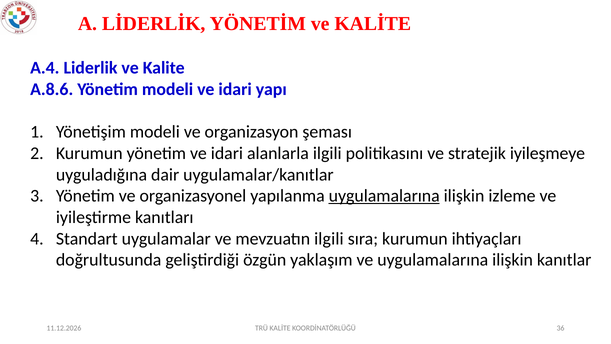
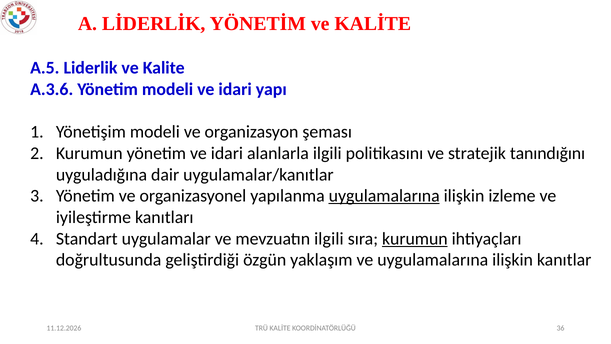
A.4: A.4 -> A.5 (45, 68)
A.8.6: A.8.6 -> A.3.6 (52, 89)
iyileşmeye: iyileşmeye -> tanındığını (548, 153)
kurumun underline: none -> present (415, 238)
